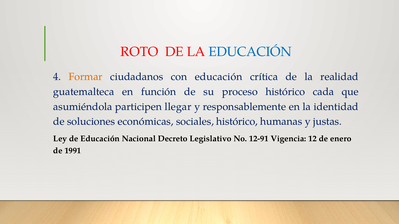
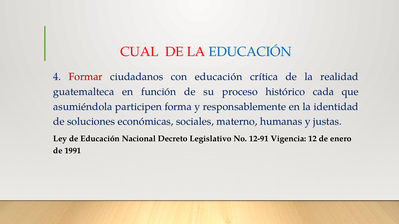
ROTO: ROTO -> CUAL (139, 52)
Formar colour: orange -> red (86, 77)
llegar: llegar -> forma (178, 107)
sociales histórico: histórico -> materno (237, 122)
